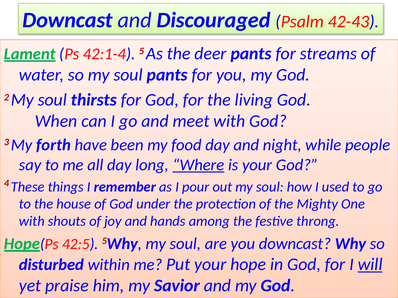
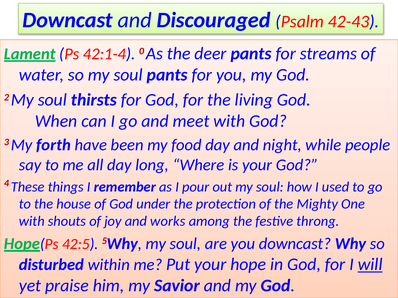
5: 5 -> 0 (142, 51)
Where underline: present -> none (198, 165)
hands: hands -> works (168, 222)
